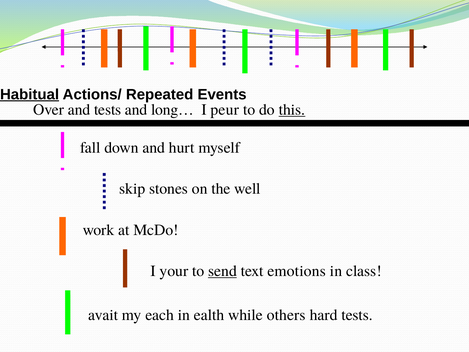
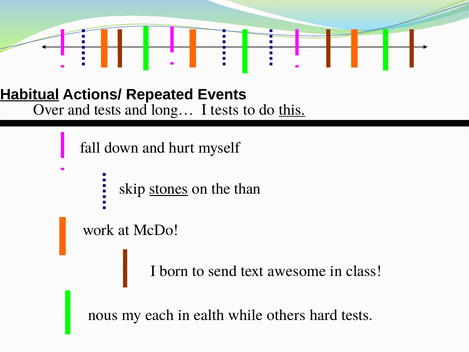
I peur: peur -> tests (225, 110)
stones underline: none -> present (169, 189)
well: well -> than (247, 189)
your: your -> born (174, 271)
send underline: present -> none (222, 271)
emotions: emotions -> awesome (297, 271)
avait: avait -> nous (103, 315)
